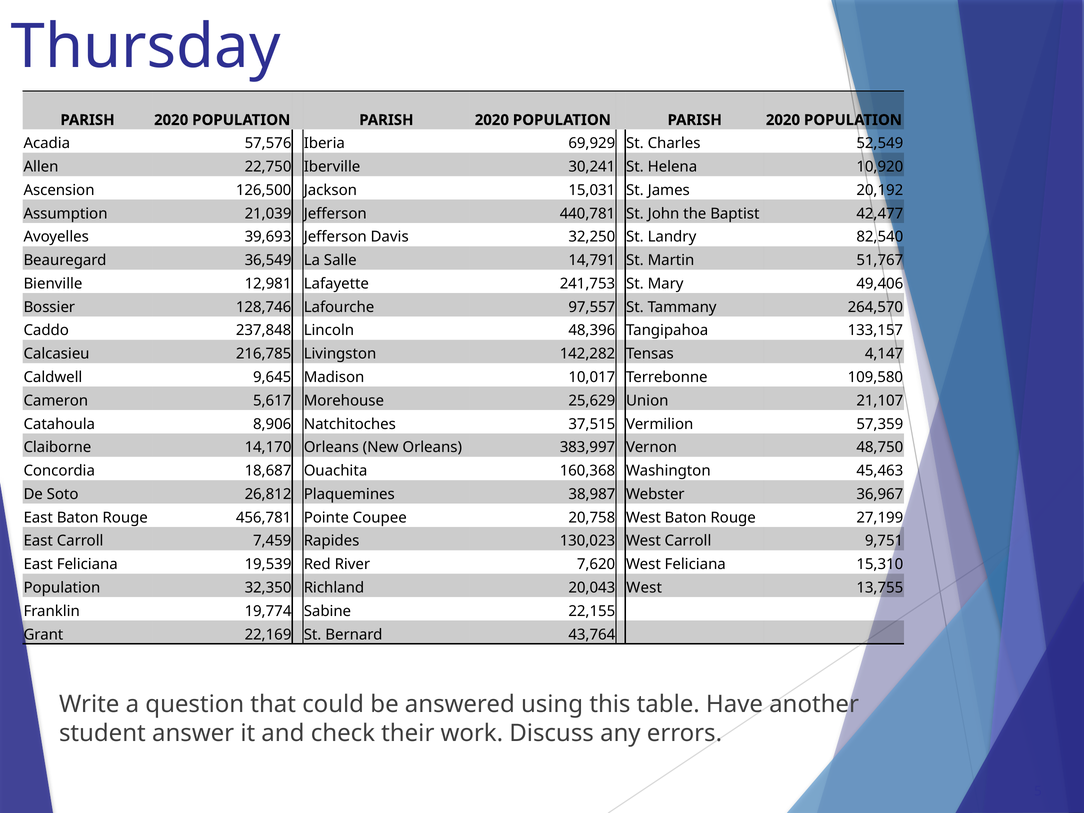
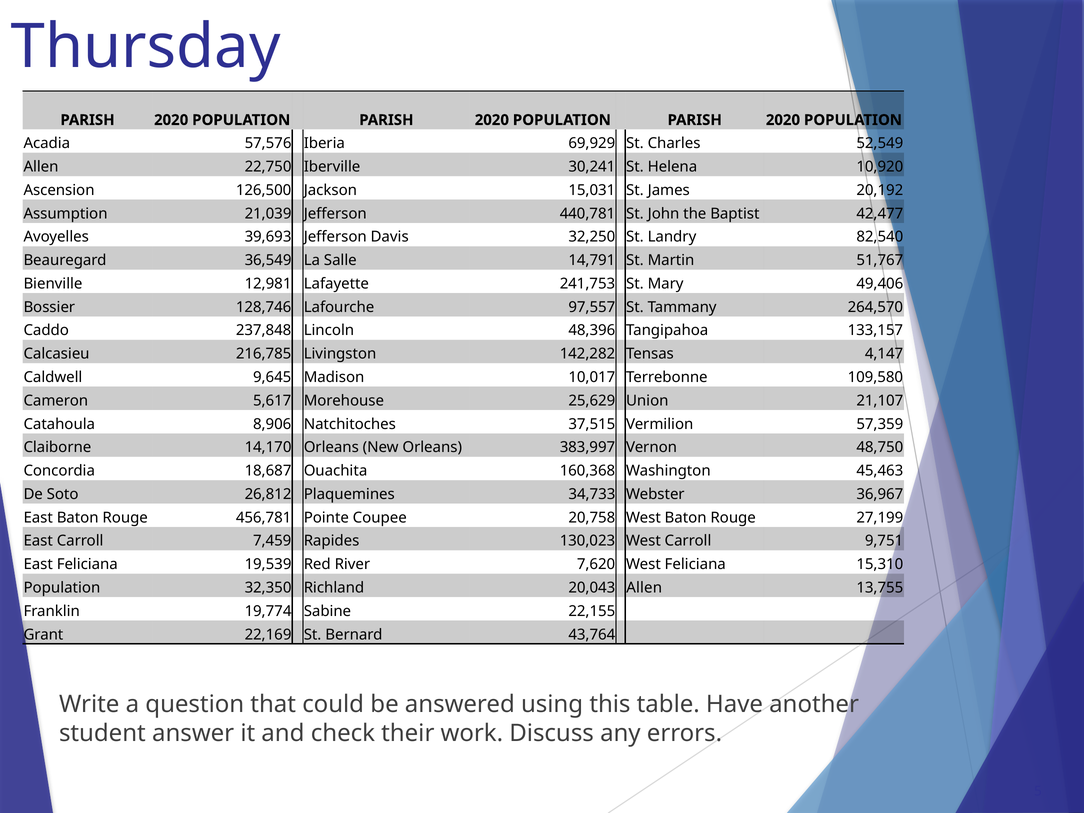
38,987: 38,987 -> 34,733 (592, 494)
20,043 West: West -> Allen (644, 588)
